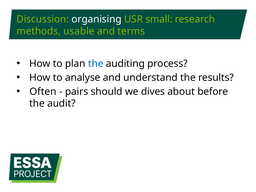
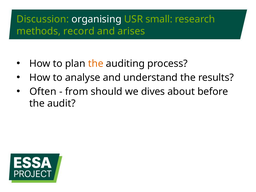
usable: usable -> record (79, 31)
terms: terms -> arises (131, 31)
the colour: blue -> orange (96, 64)
pairs: pairs -> from (77, 92)
